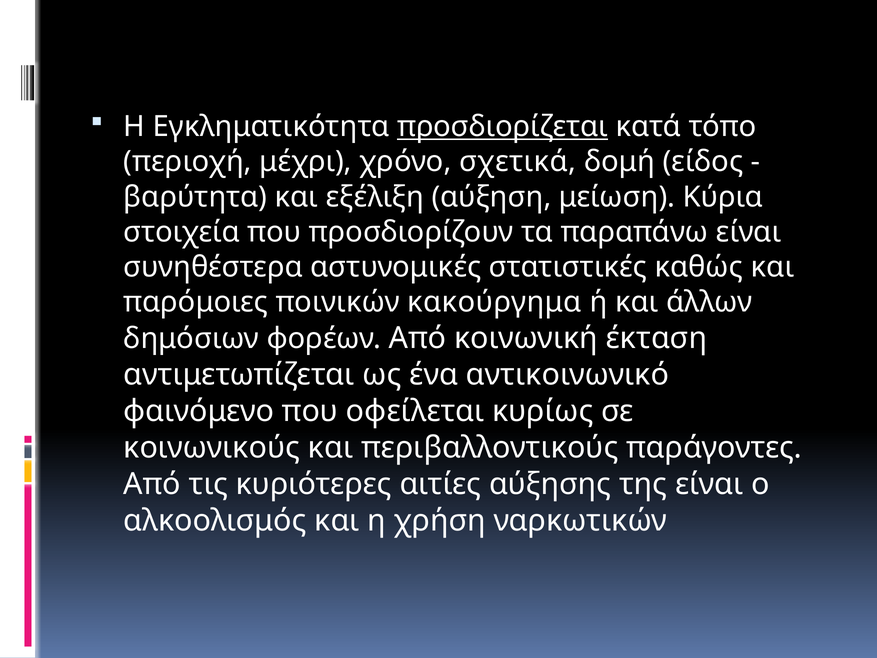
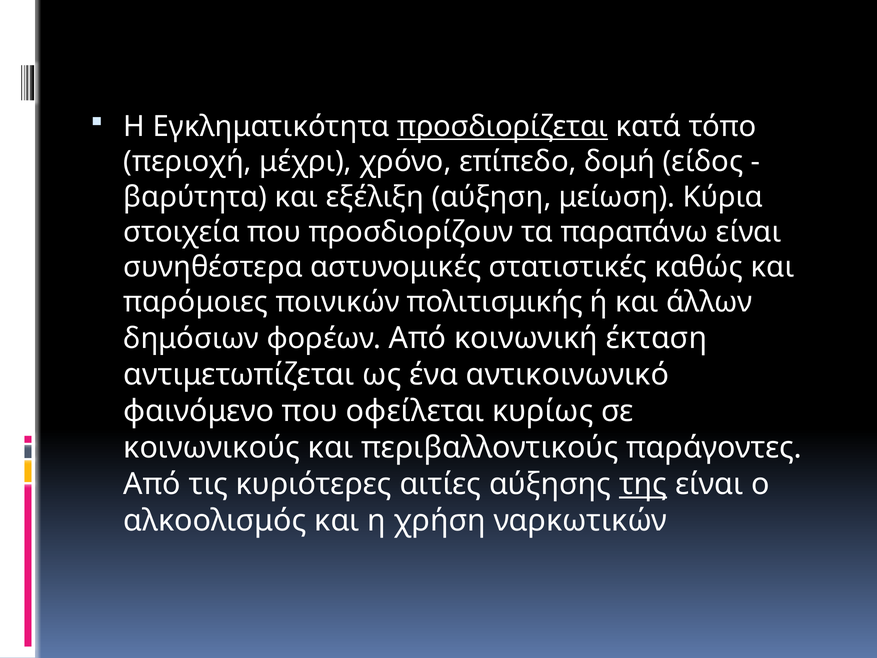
σχετικά: σχετικά -> επίπεδο (518, 162)
κακούργημα: κακούργημα -> πολιτισμικής (495, 302)
της underline: none -> present (643, 484)
